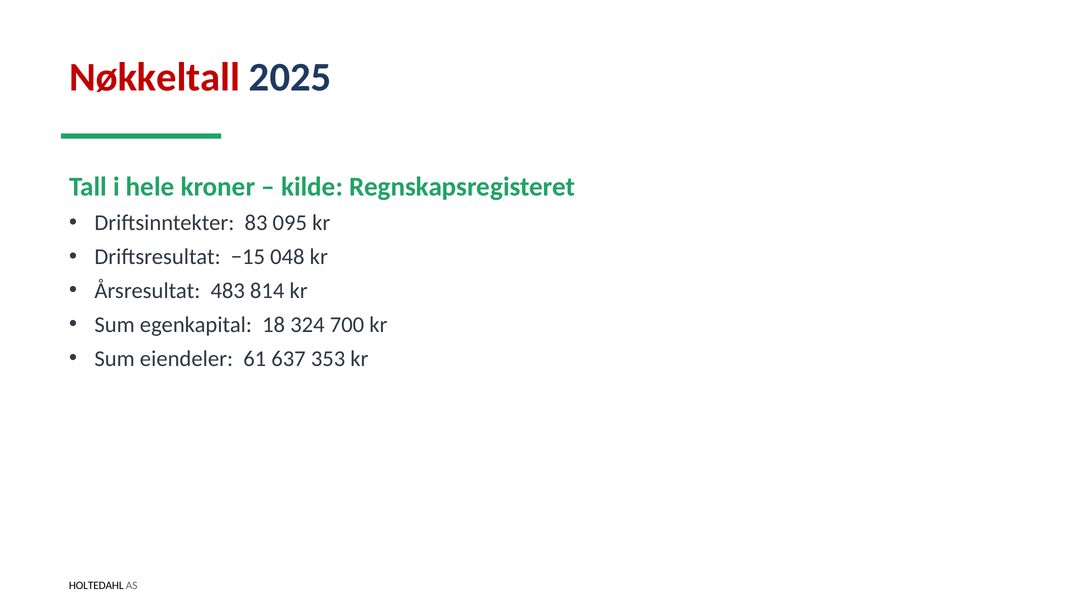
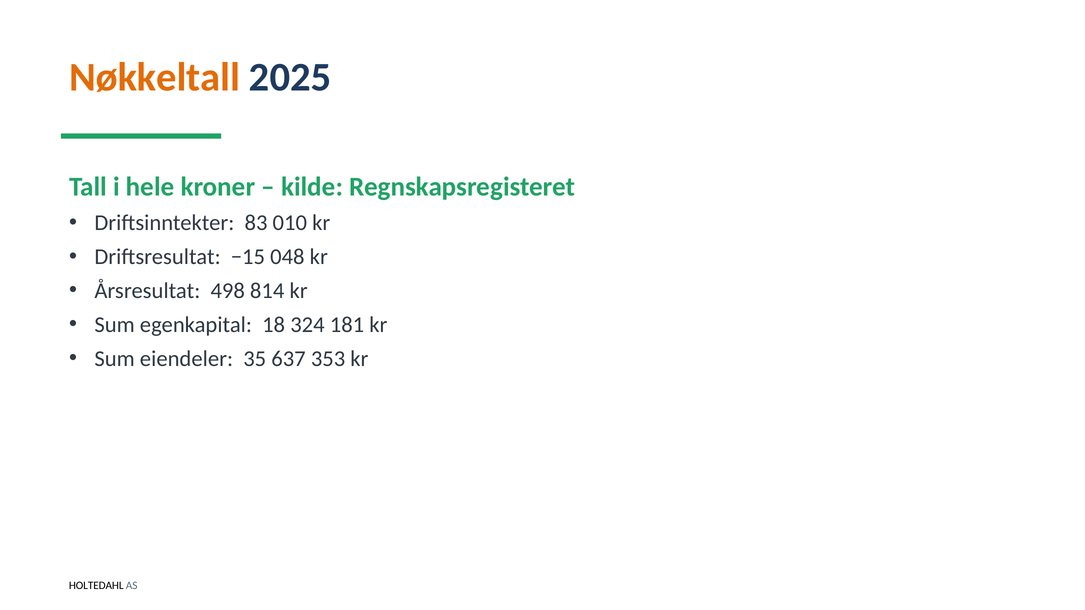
Nøkkeltall colour: red -> orange (155, 77)
095: 095 -> 010 (290, 223)
483: 483 -> 498 (228, 291)
700: 700 -> 181 (347, 325)
61: 61 -> 35 (255, 359)
